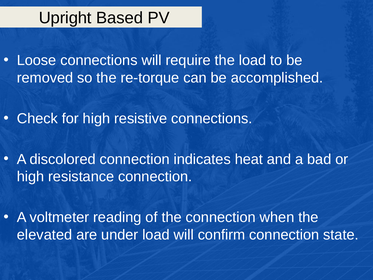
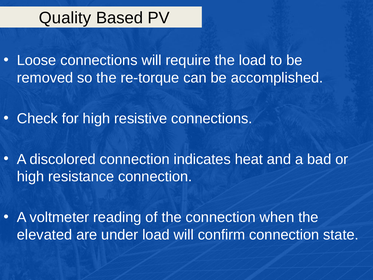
Upright: Upright -> Quality (65, 18)
